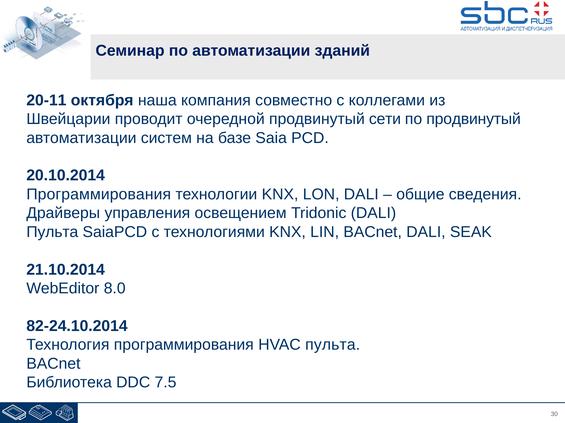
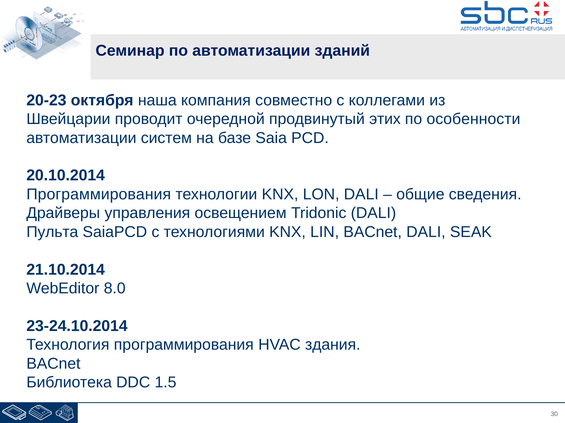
20-11: 20-11 -> 20-23 (46, 100)
сети: сети -> этих (385, 119)
по продвинутый: продвинутый -> особенности (473, 119)
82-24.10.2014: 82-24.10.2014 -> 23-24.10.2014 (77, 326)
HVAC пульта: пульта -> здания (333, 345)
7.5: 7.5 -> 1.5 (166, 383)
